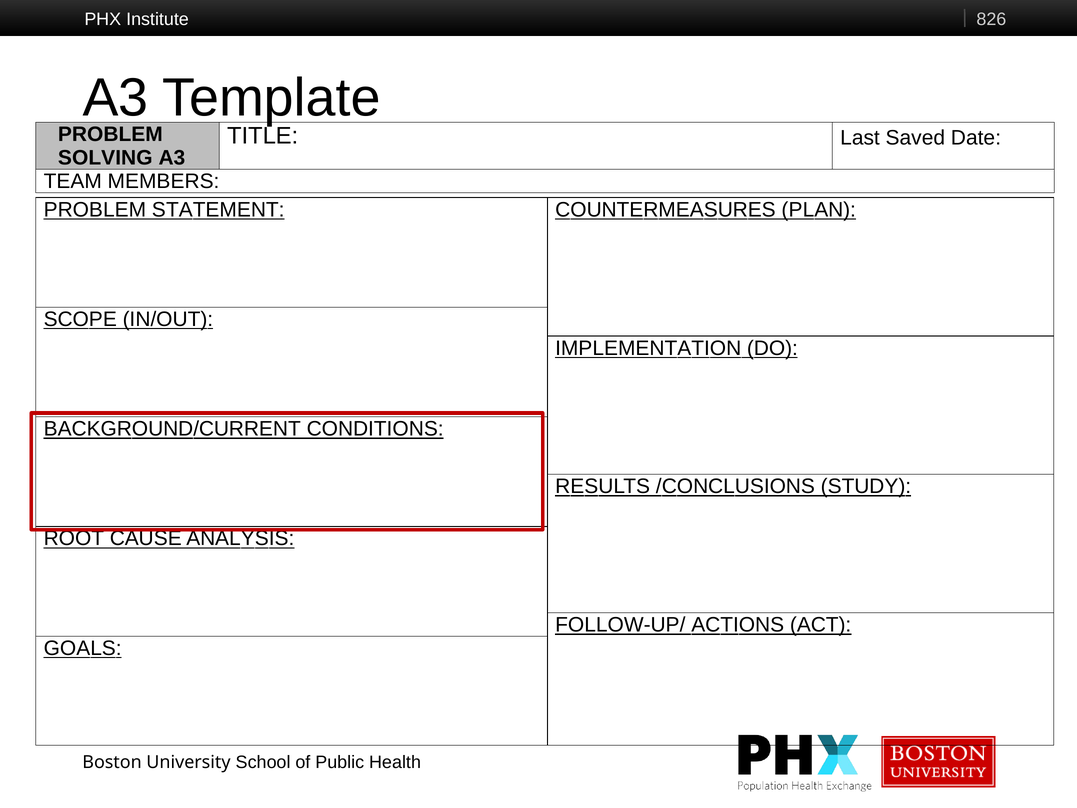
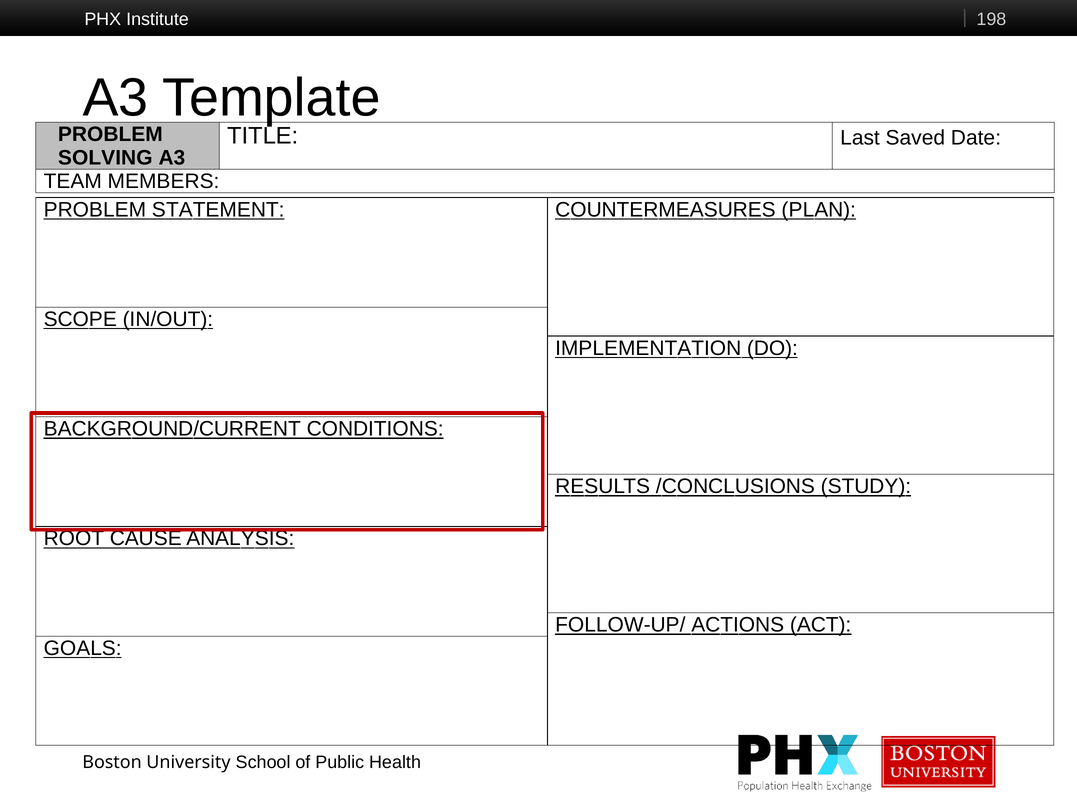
826: 826 -> 198 (991, 19)
